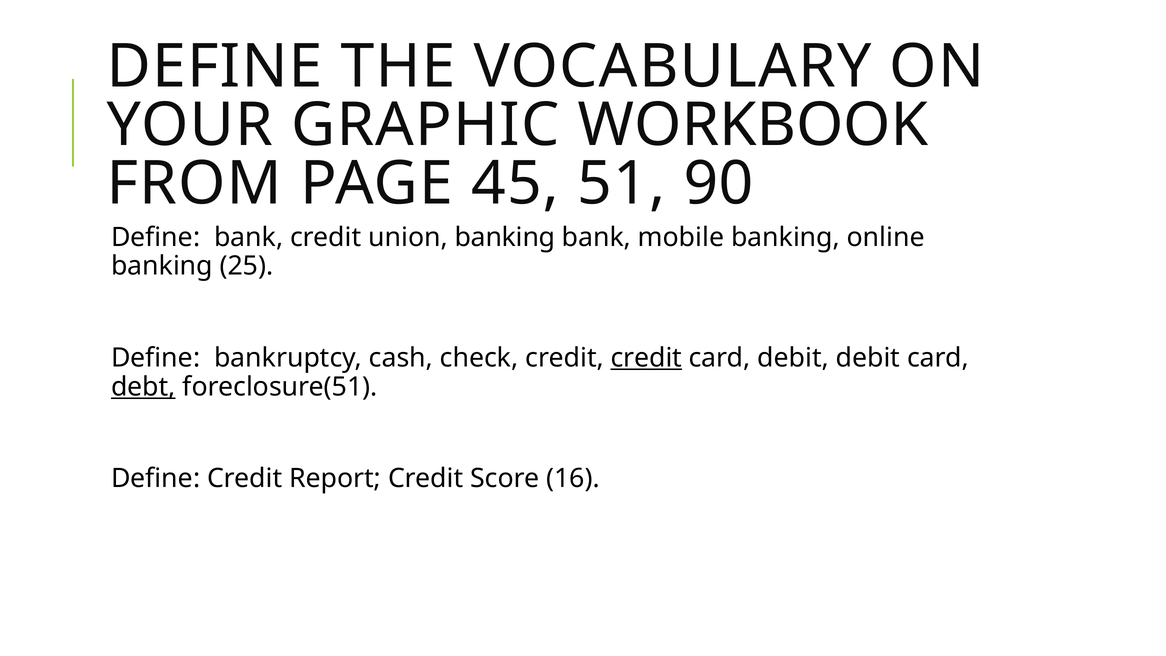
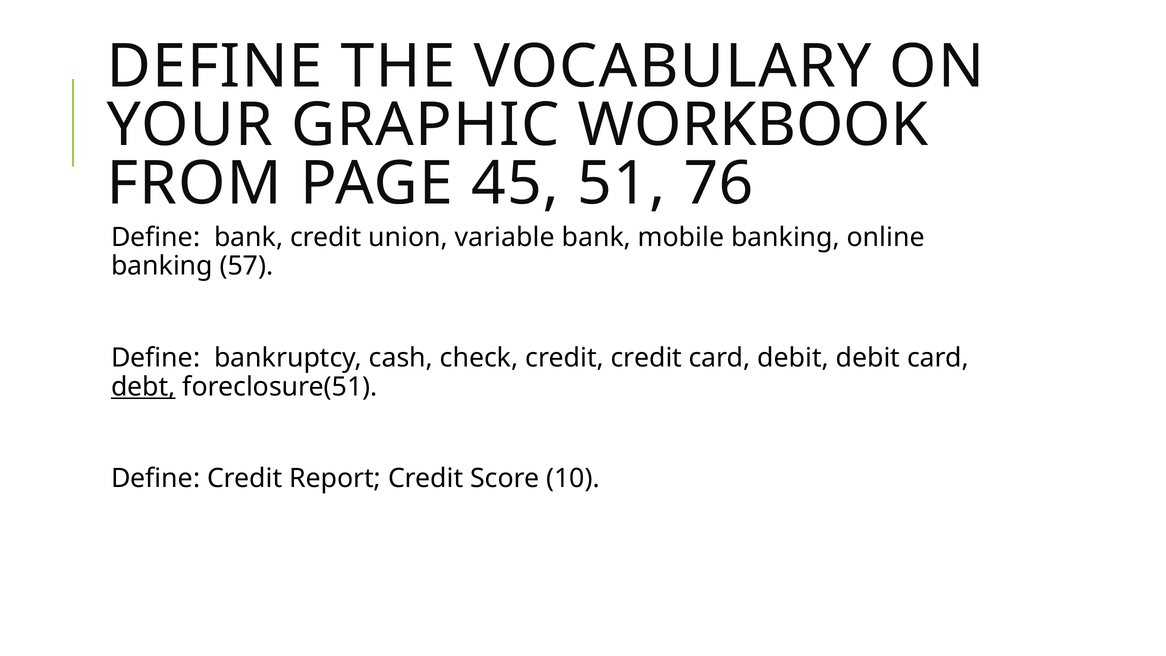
90: 90 -> 76 (719, 183)
union banking: banking -> variable (505, 237)
25: 25 -> 57 (247, 266)
credit underline: present -> none (646, 358)
16: 16 -> 10 (573, 478)
